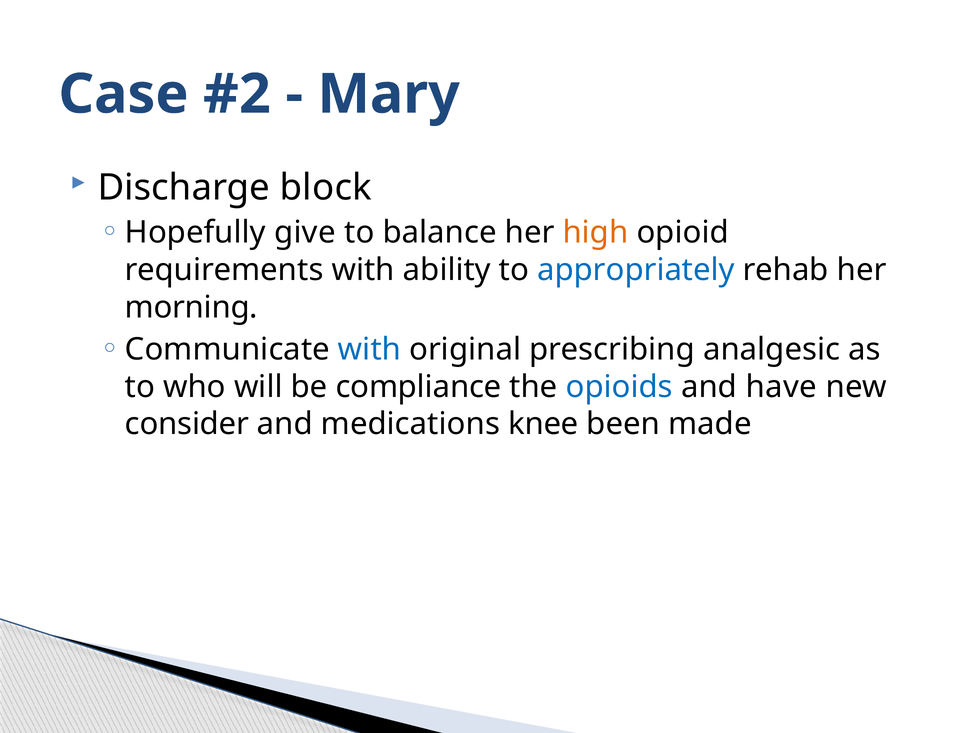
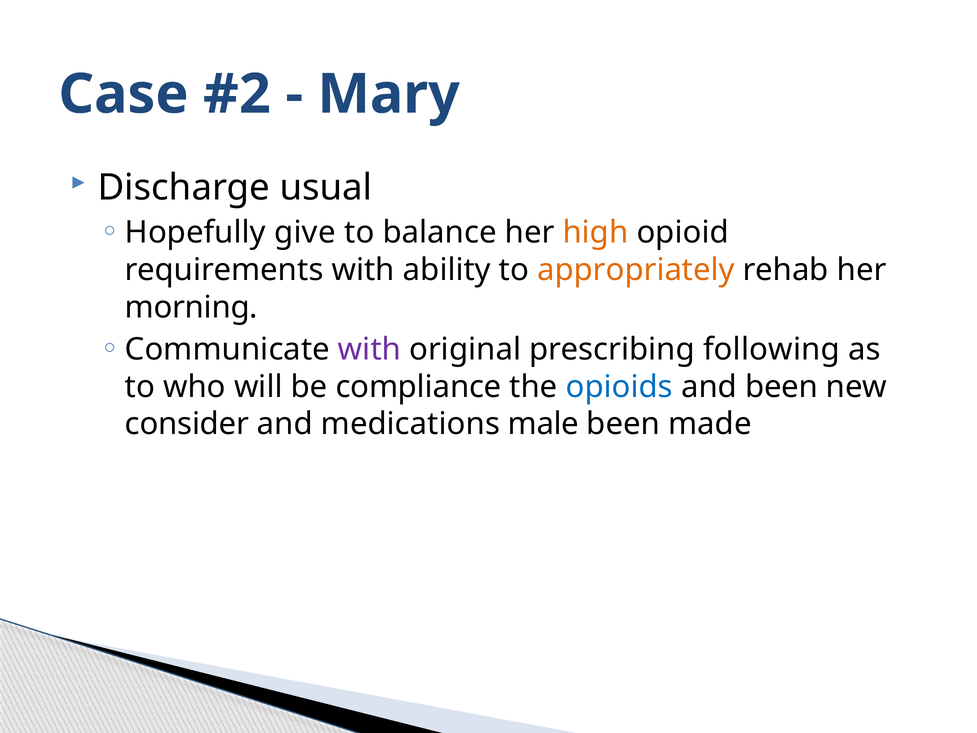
block: block -> usual (326, 188)
appropriately colour: blue -> orange (636, 270)
with colour: blue -> purple (370, 349)
analgesic: analgesic -> following (772, 349)
and have: have -> been (782, 387)
knee: knee -> male (543, 424)
